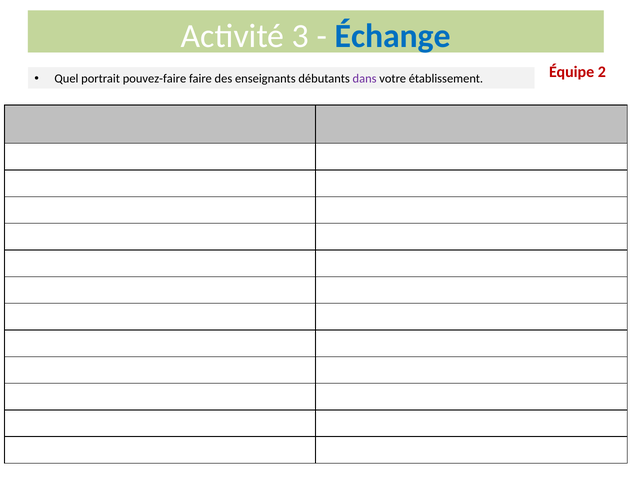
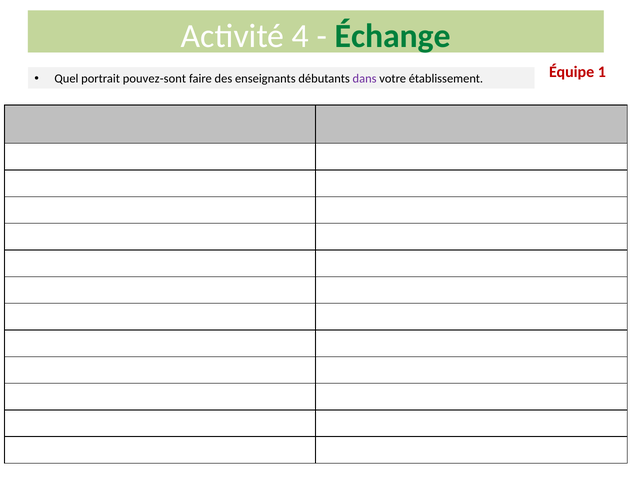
3: 3 -> 4 (301, 36)
Échange colour: blue -> green (393, 36)
pouvez-faire: pouvez-faire -> pouvez-sont (154, 79)
2: 2 -> 1 (602, 72)
